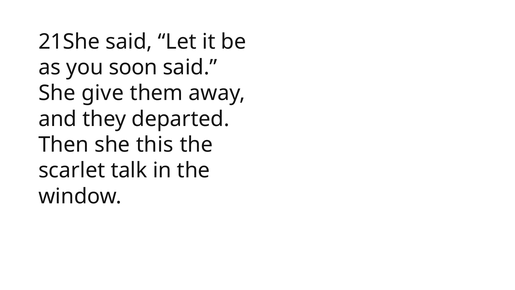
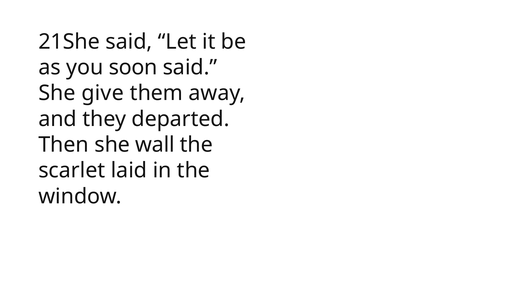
this: this -> wall (155, 145)
talk: talk -> laid (129, 170)
